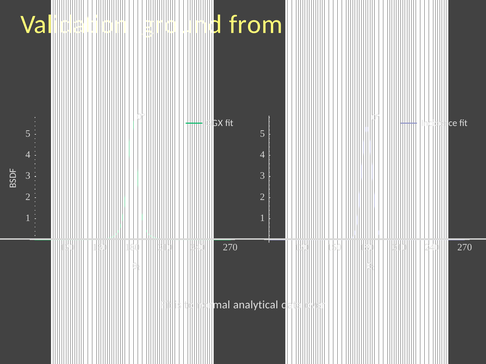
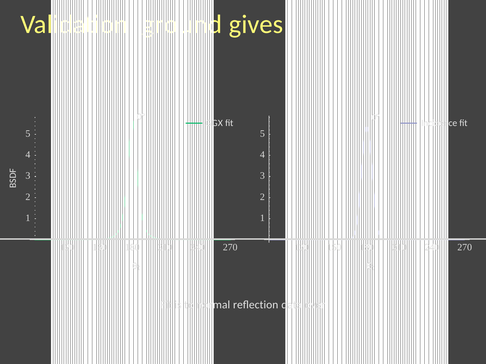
from: from -> gives (256, 24)
analytical: analytical -> reﬂection (256, 305)
